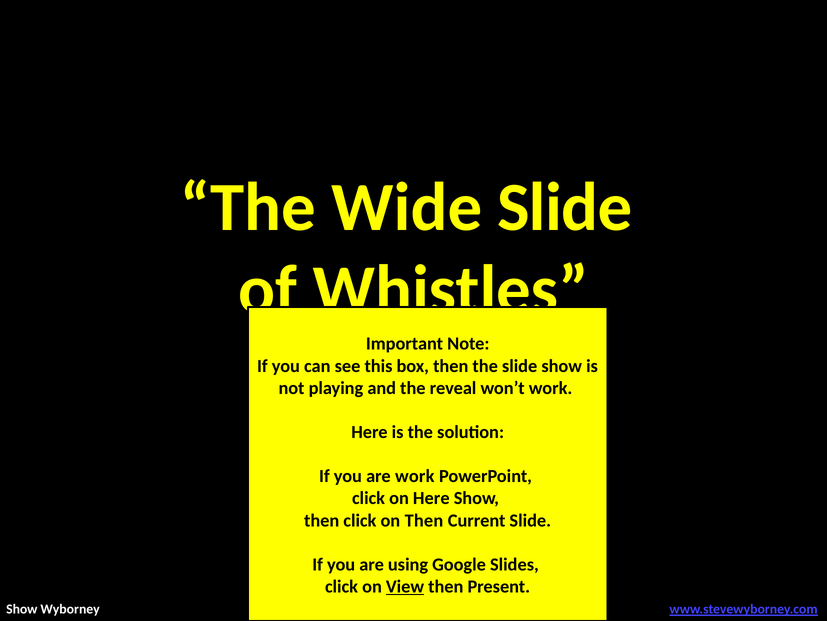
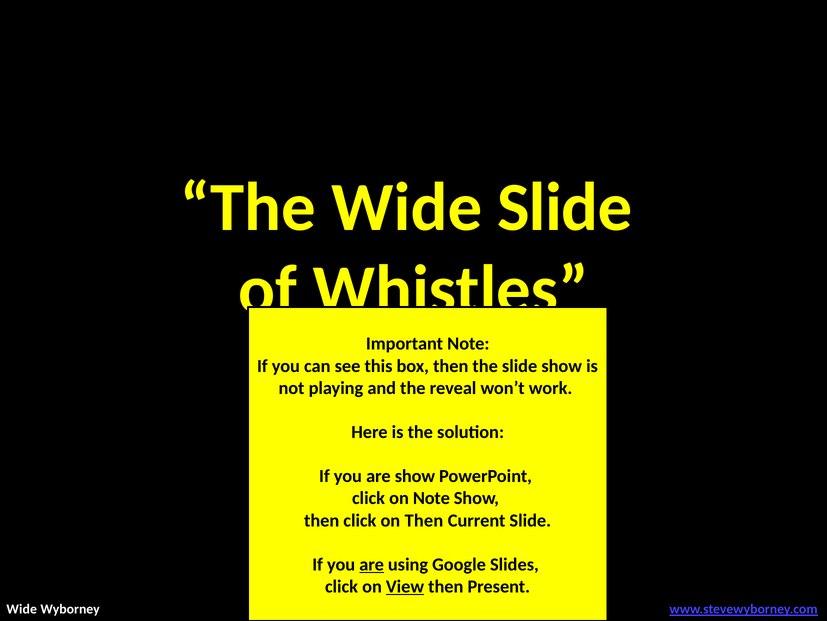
are work: work -> show (415, 476)
on Here: Here -> Note (431, 498)
are underline: none -> present (372, 564)
Show: Show -> Wide (22, 608)
